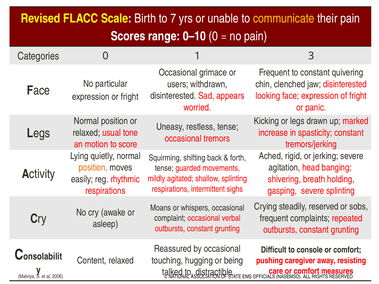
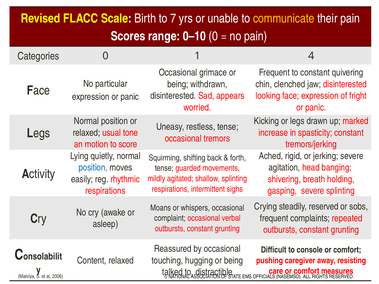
3: 3 -> 4 (311, 56)
users: users -> being (178, 84)
expression or fright: fright -> panic (130, 97)
position colour: orange -> blue (93, 168)
